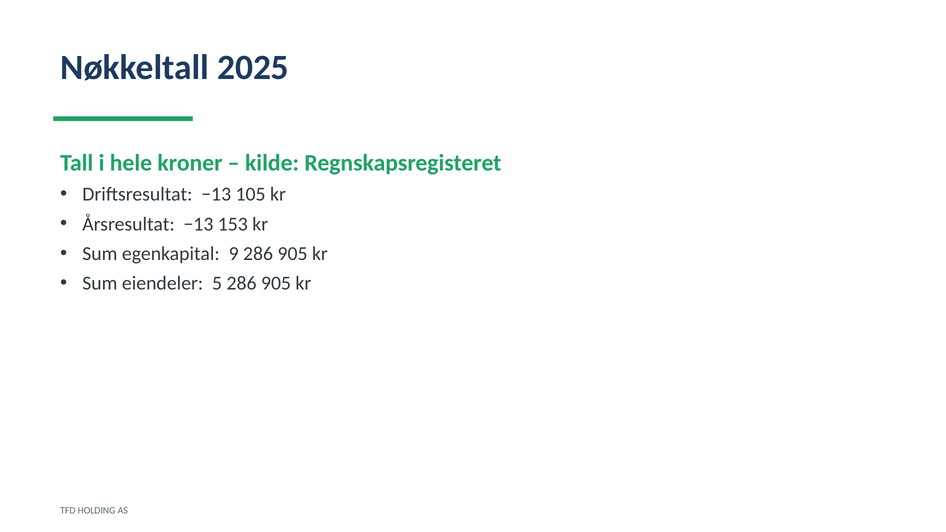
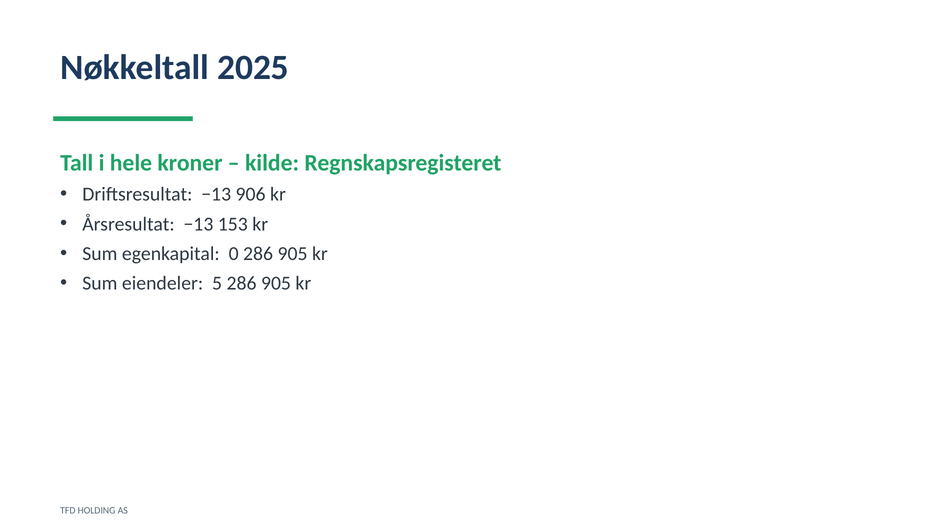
105: 105 -> 906 (251, 195)
9: 9 -> 0 (234, 254)
